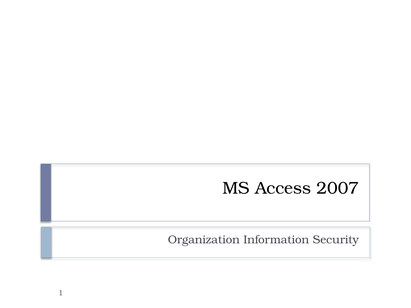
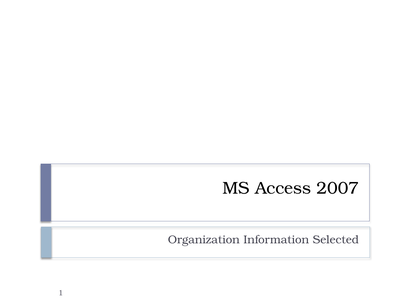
Security: Security -> Selected (336, 240)
